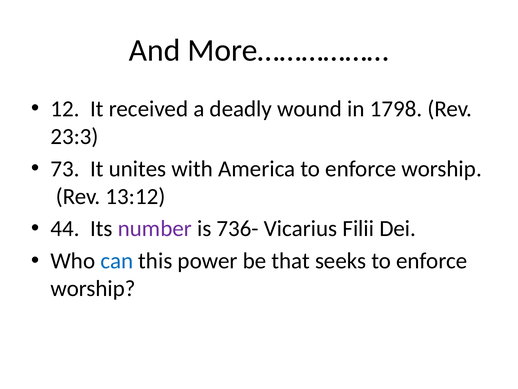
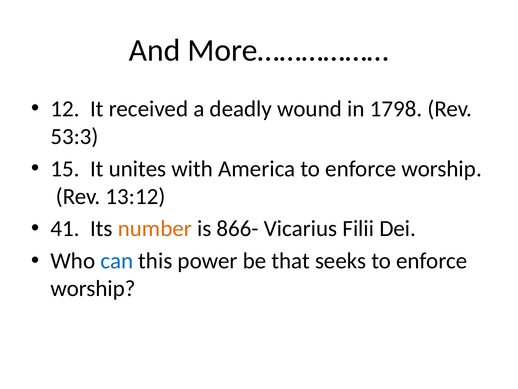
23:3: 23:3 -> 53:3 (75, 136)
73: 73 -> 15 (65, 169)
44: 44 -> 41 (65, 228)
number colour: purple -> orange (155, 228)
736-: 736- -> 866- (238, 228)
